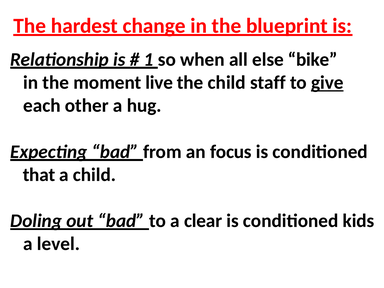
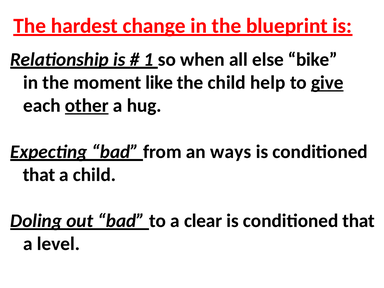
live: live -> like (159, 83)
staff: staff -> help (268, 83)
other underline: none -> present (87, 106)
focus: focus -> ways (231, 152)
kids: kids -> that (359, 221)
